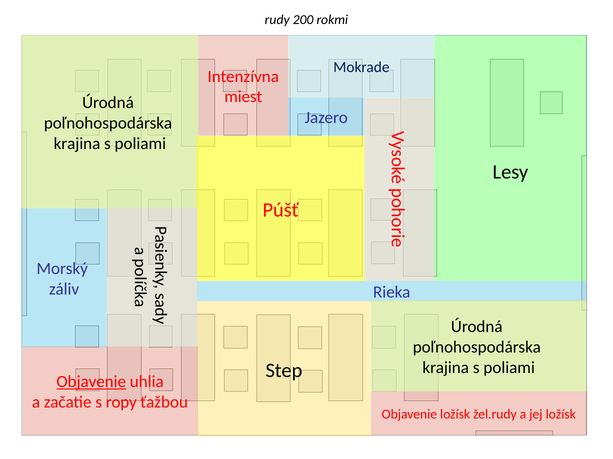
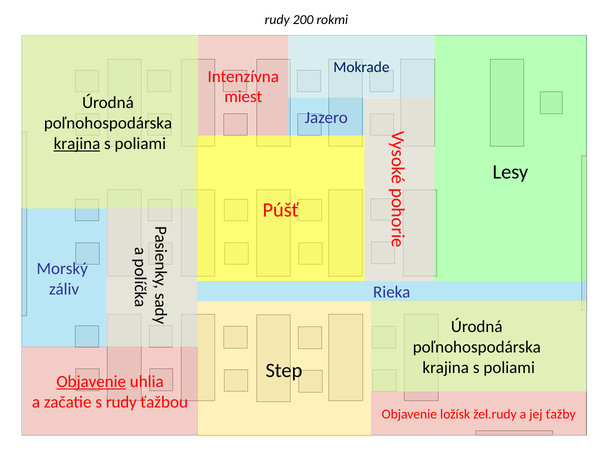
krajina underline: none -> present (77, 144)
s ropy: ropy -> rudy (121, 403)
jej ložísk: ložísk -> ťažby (561, 415)
